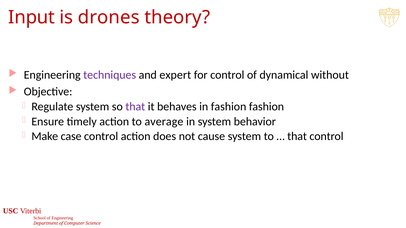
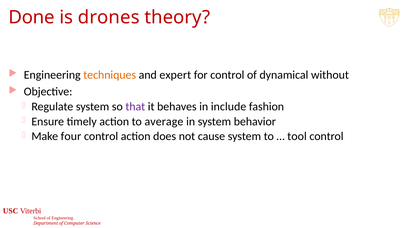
Input: Input -> Done (32, 17)
techniques colour: purple -> orange (110, 75)
in fashion: fashion -> include (229, 107)
case: case -> four (71, 137)
that: that -> tool (297, 137)
